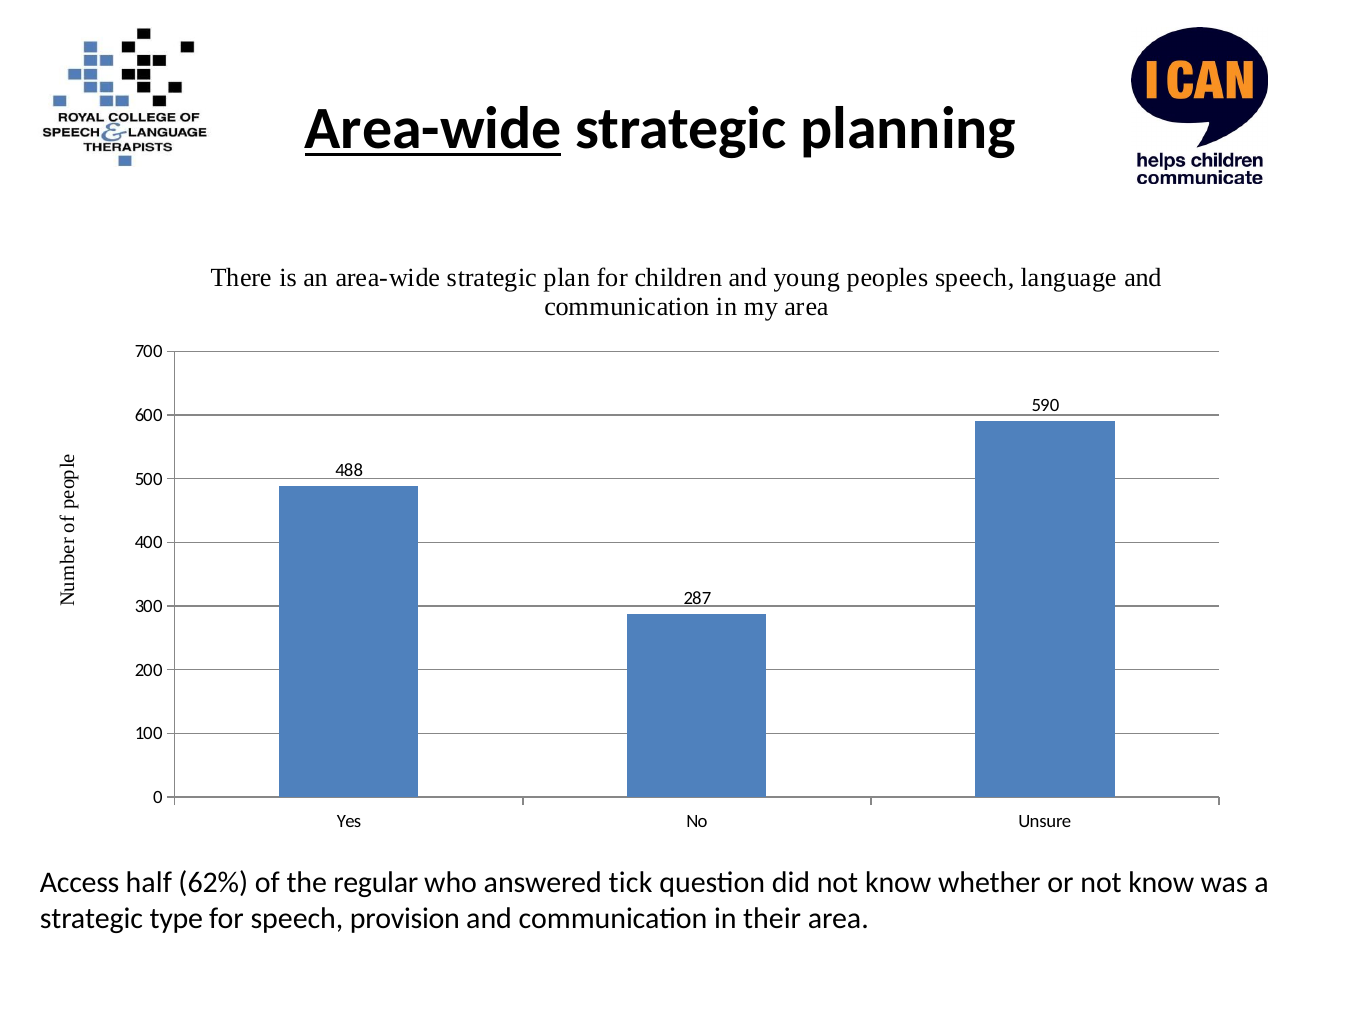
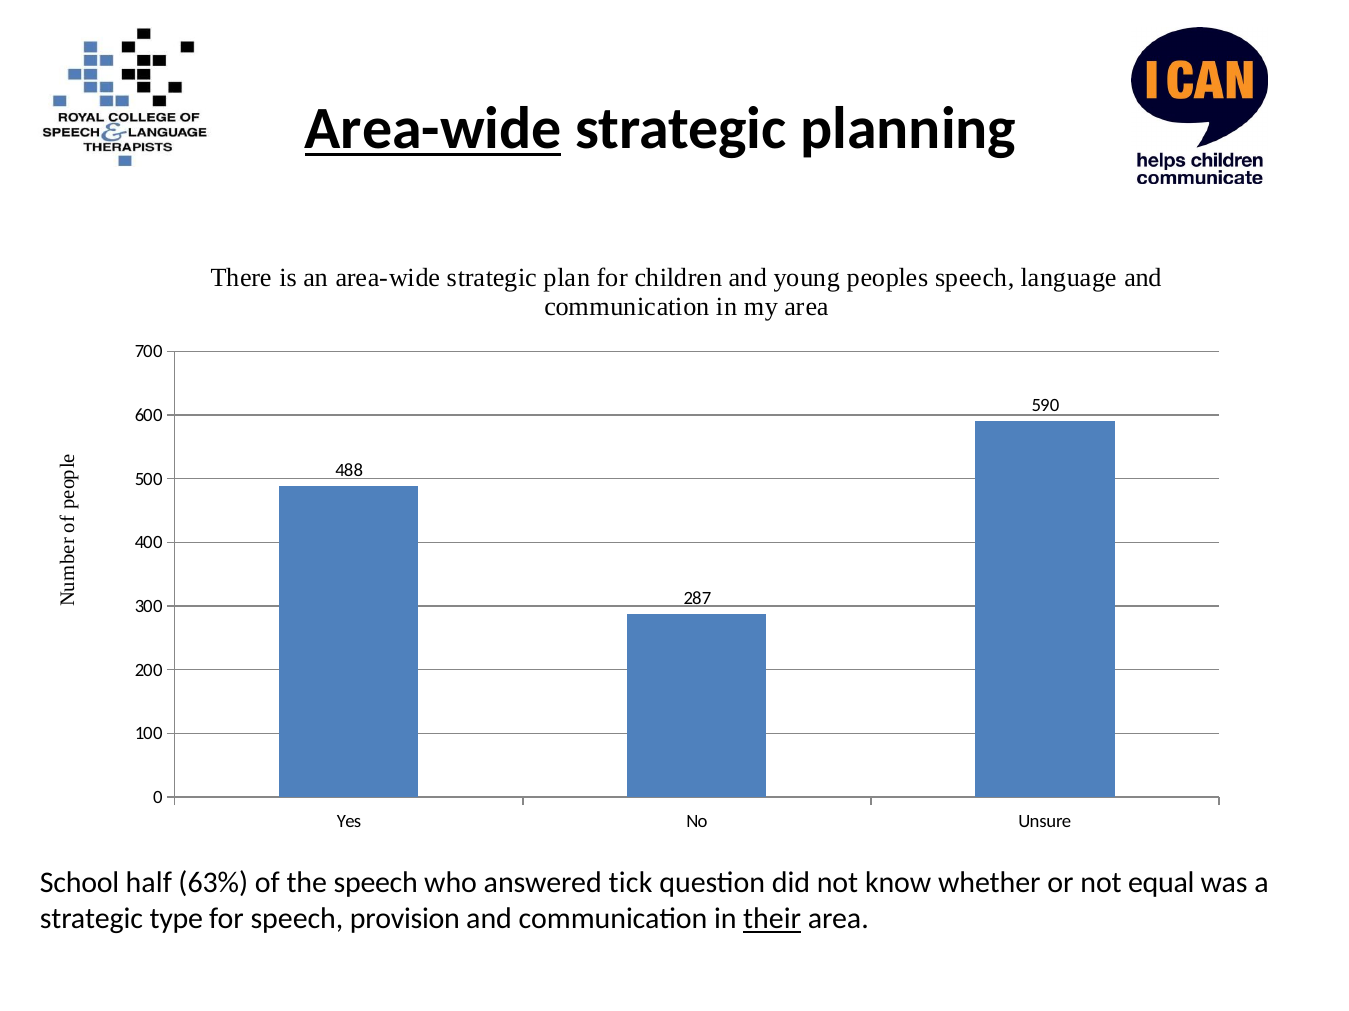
Access: Access -> School (80, 884)
62%: 62% -> 63% (213, 884)
the regular: regular -> speech (376, 884)
or not know: know -> equal (1161, 884)
their underline: none -> present (772, 920)
